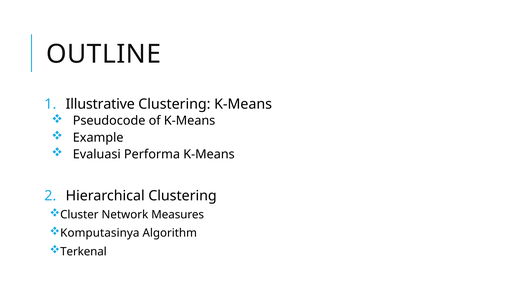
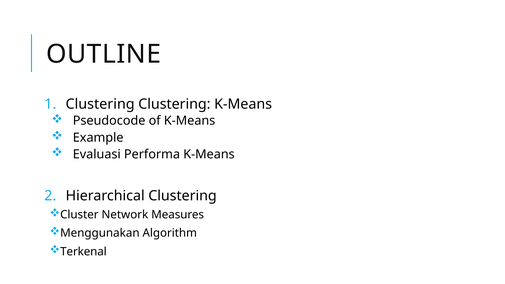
Illustrative: Illustrative -> Clustering (100, 104)
Komputasinya: Komputasinya -> Menggunakan (100, 233)
